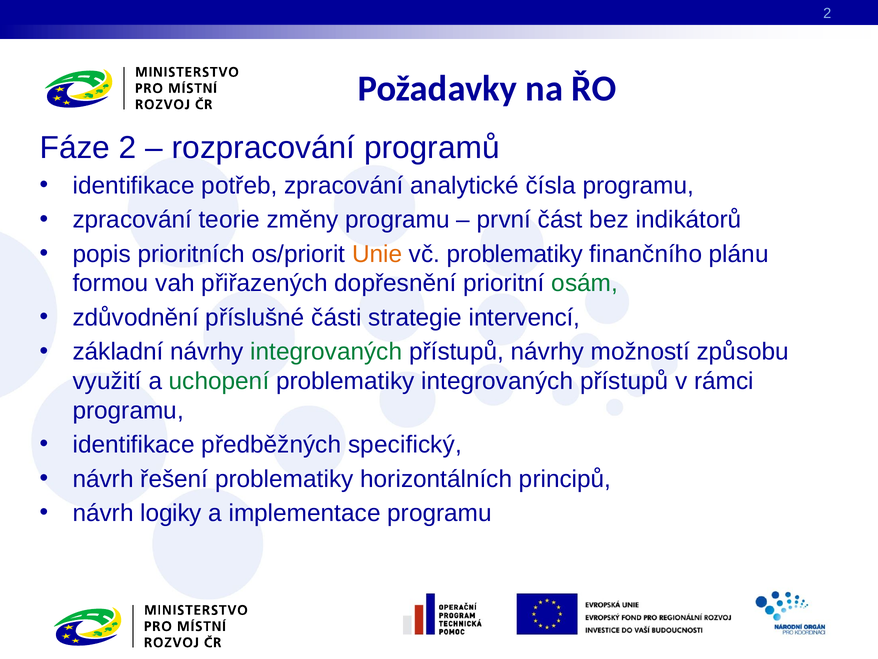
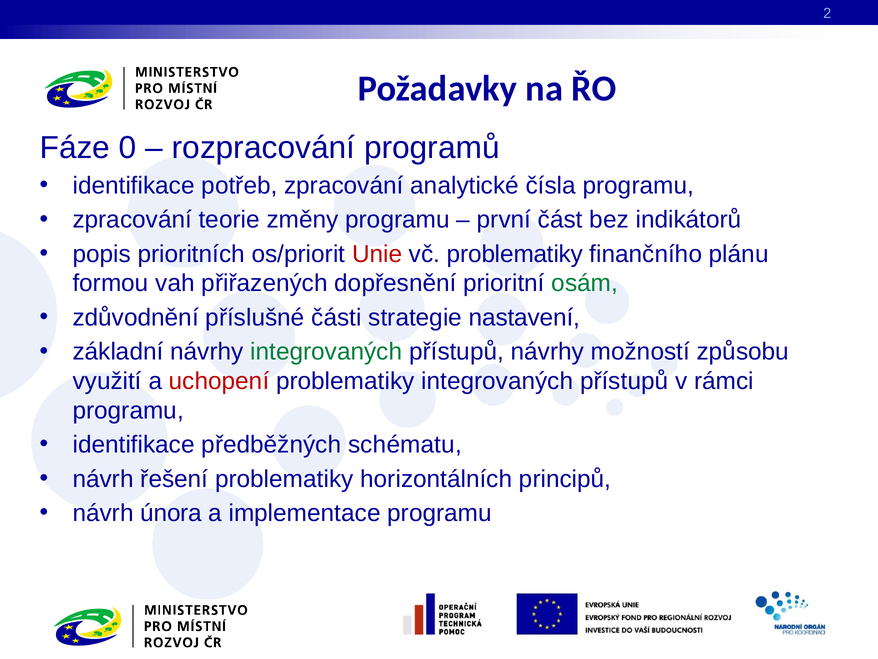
Fáze 2: 2 -> 0 (128, 147)
Unie colour: orange -> red (377, 254)
intervencí: intervencí -> nastavení (524, 317)
uchopení colour: green -> red (219, 381)
specifický: specifický -> schématu (405, 444)
logiky: logiky -> února (171, 513)
